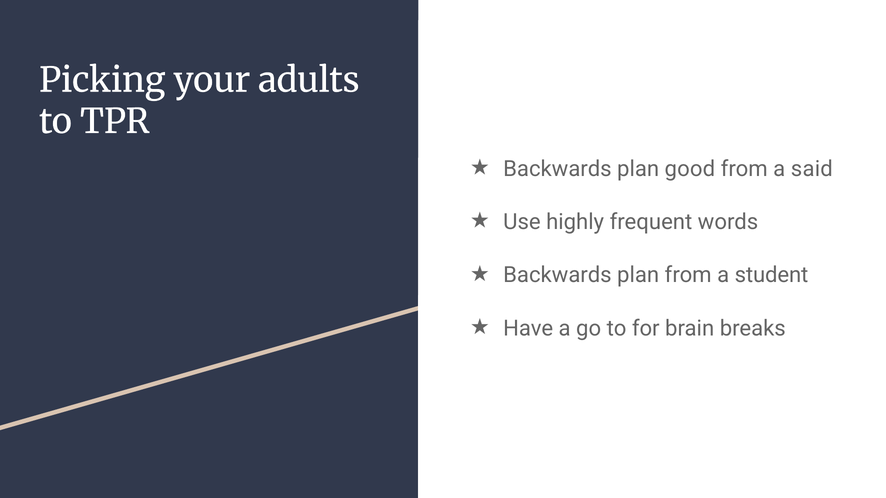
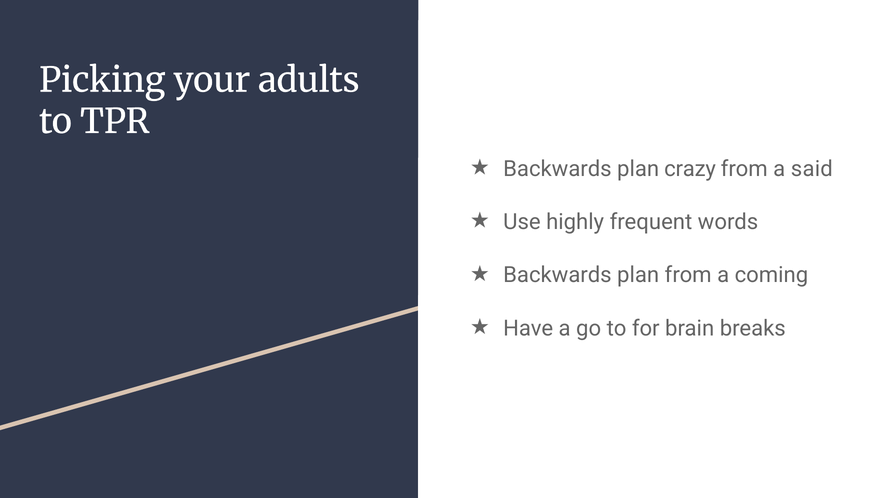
good: good -> crazy (690, 169)
student: student -> coming (771, 275)
